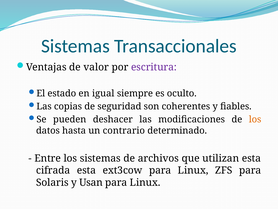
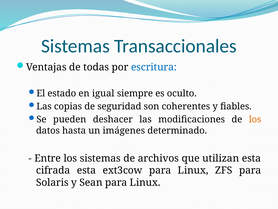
valor: valor -> todas (96, 67)
escritura colour: purple -> blue (154, 67)
contrario: contrario -> imágenes (124, 130)
Usan: Usan -> Sean (91, 182)
